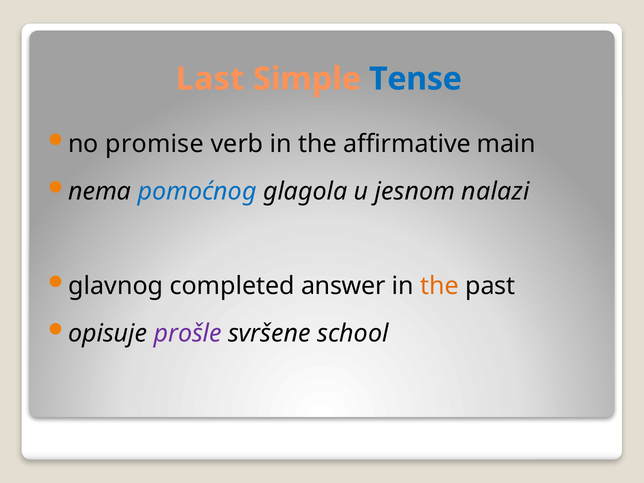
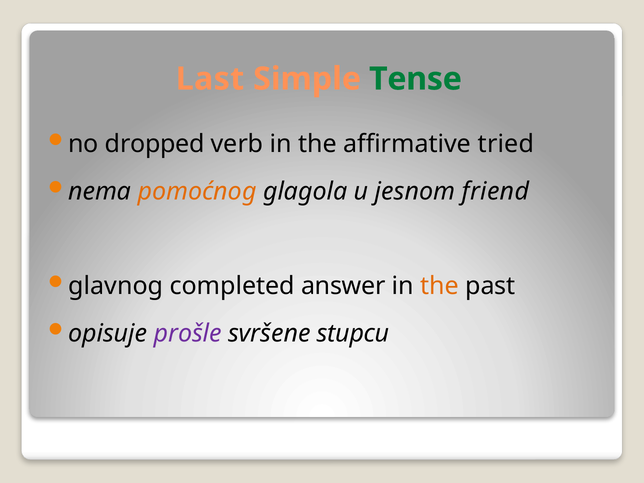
Tense colour: blue -> green (415, 79)
promise: promise -> dropped (155, 144)
main: main -> tried (506, 144)
pomoćnog colour: blue -> orange (197, 191)
nalazi: nalazi -> friend (495, 191)
school: school -> stupcu (353, 333)
